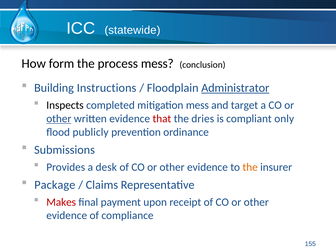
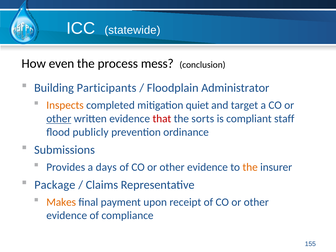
form: form -> even (61, 64)
Instructions: Instructions -> Participants (107, 88)
Administrator underline: present -> none (235, 88)
Inspects colour: black -> orange (65, 105)
mitigation mess: mess -> quiet (197, 105)
dries: dries -> sorts (203, 119)
only: only -> staff (284, 119)
desk: desk -> days (106, 167)
Makes colour: red -> orange (61, 202)
